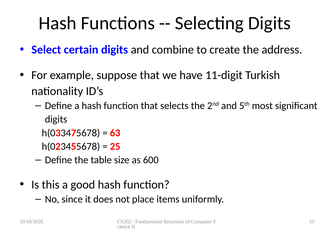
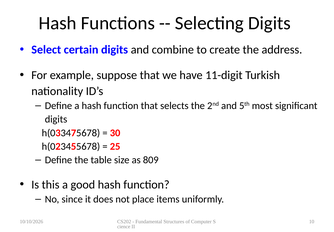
63: 63 -> 30 (115, 132)
600: 600 -> 809 (151, 160)
